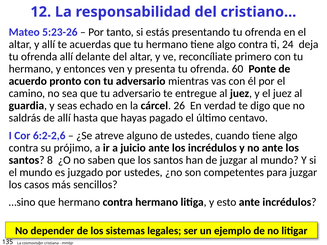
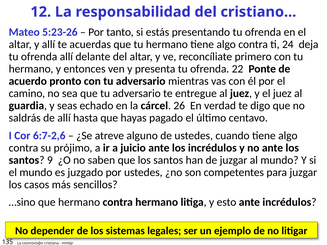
60: 60 -> 22 (238, 69)
6:2-2,6: 6:2-2,6 -> 6:7-2,6 (49, 136)
8: 8 -> 9 (50, 160)
